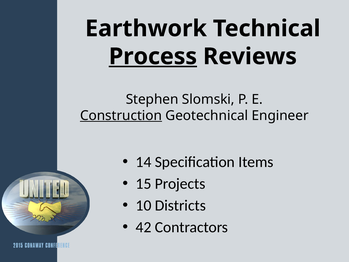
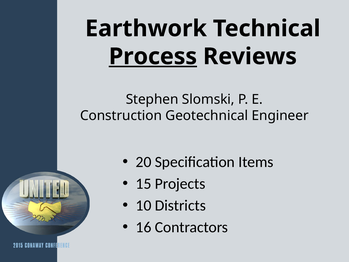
Construction underline: present -> none (121, 115)
14: 14 -> 20 (144, 162)
42: 42 -> 16 (144, 227)
